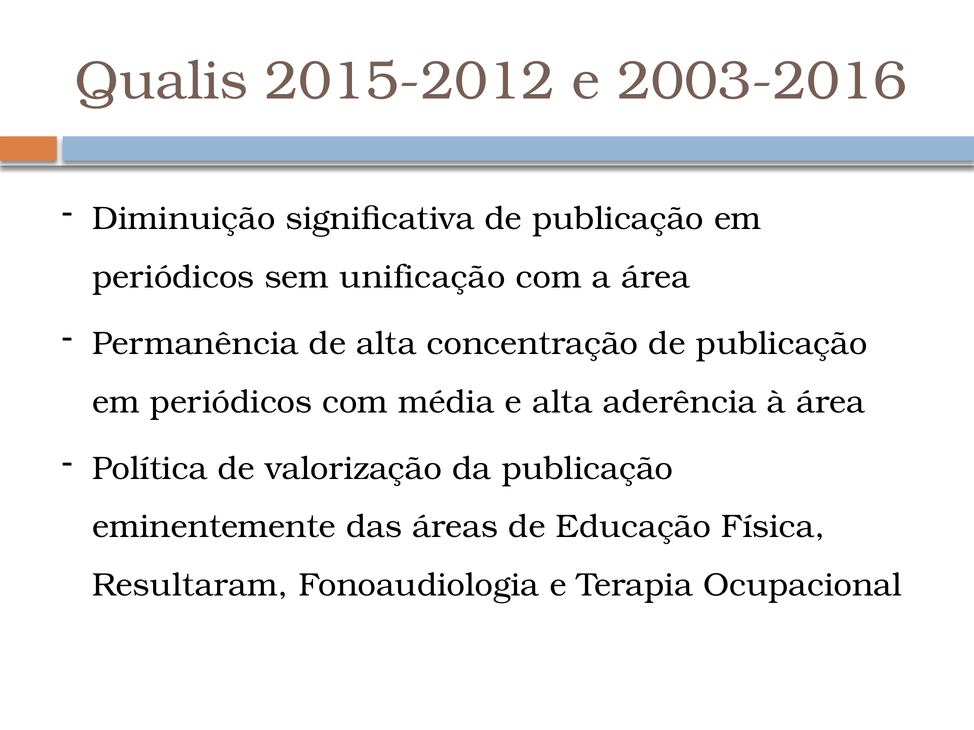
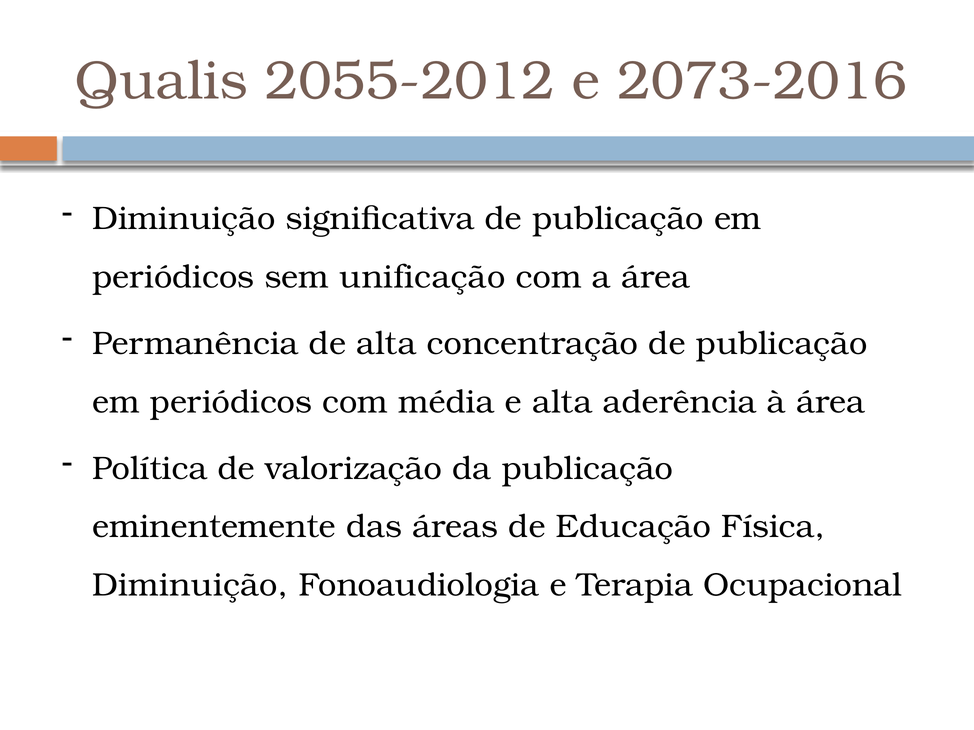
2015-2012: 2015-2012 -> 2055-2012 (410, 81)
2003-2016: 2003-2016 -> 2073-2016 (762, 81)
Resultaram: Resultaram -> Diminuição (190, 586)
